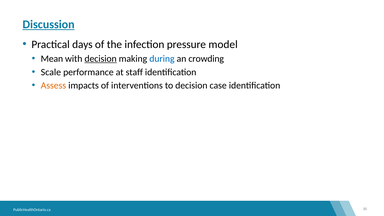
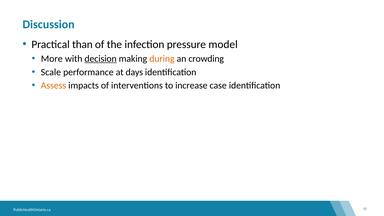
Discussion underline: present -> none (49, 24)
days: days -> than (82, 44)
Mean: Mean -> More (52, 59)
during colour: blue -> orange (162, 59)
staff: staff -> days (134, 72)
to decision: decision -> increase (191, 86)
